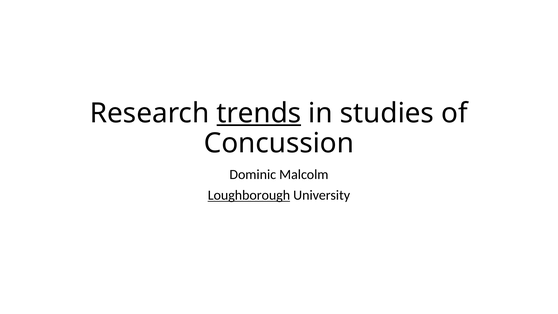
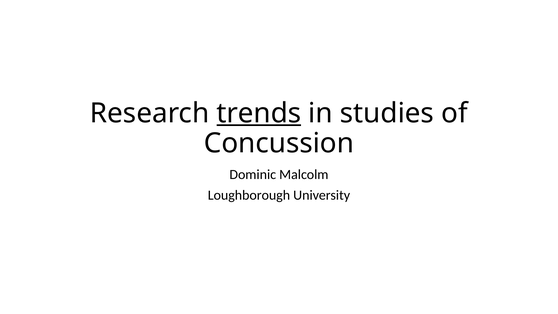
Loughborough underline: present -> none (249, 195)
